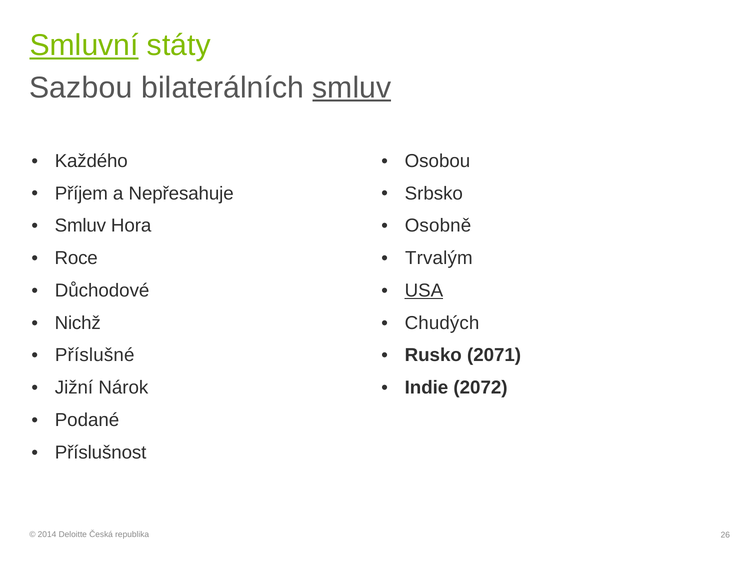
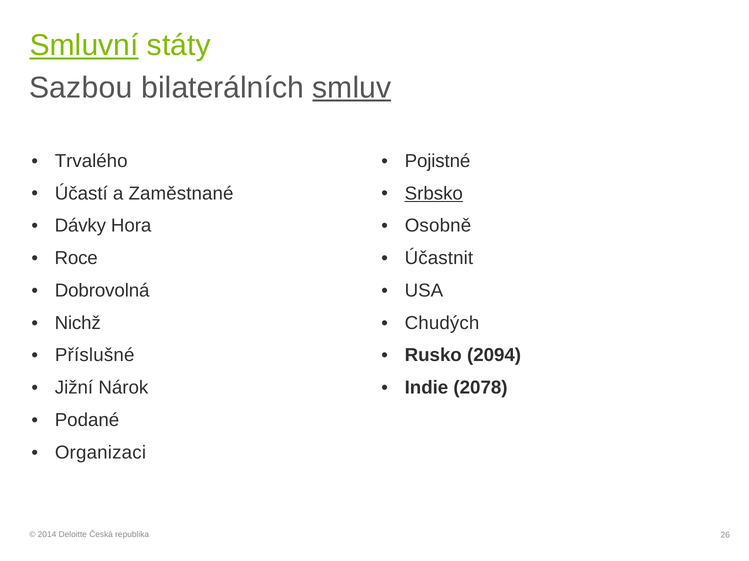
Každého: Každého -> Trvalého (91, 161)
Osobou: Osobou -> Pojistné (438, 161)
Příjem: Příjem -> Účastí (81, 194)
Nepřesahuje: Nepřesahuje -> Zaměstnané (181, 194)
Srbsko underline: none -> present (434, 194)
Smluv: Smluv -> Dávky (80, 226)
Trvalým: Trvalým -> Účastnit (439, 258)
Důchodové: Důchodové -> Dobrovolná (102, 291)
USA underline: present -> none (424, 291)
2071: 2071 -> 2094 (494, 356)
2072: 2072 -> 2078 (481, 388)
Příslušnost: Příslušnost -> Organizaci (100, 453)
